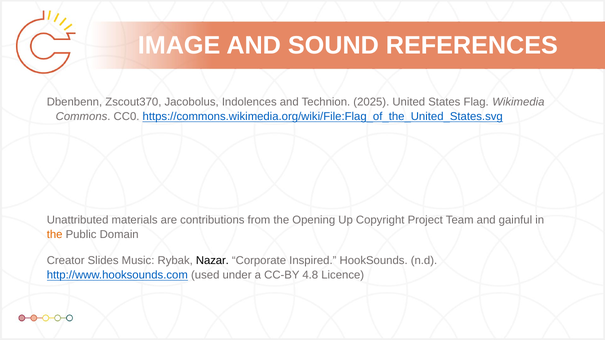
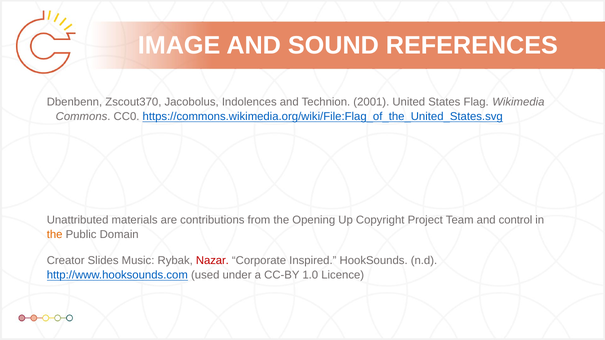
2025: 2025 -> 2001 (371, 102)
gainful: gainful -> control (516, 220)
Nazar colour: black -> red (212, 261)
4.8: 4.8 -> 1.0 (310, 275)
